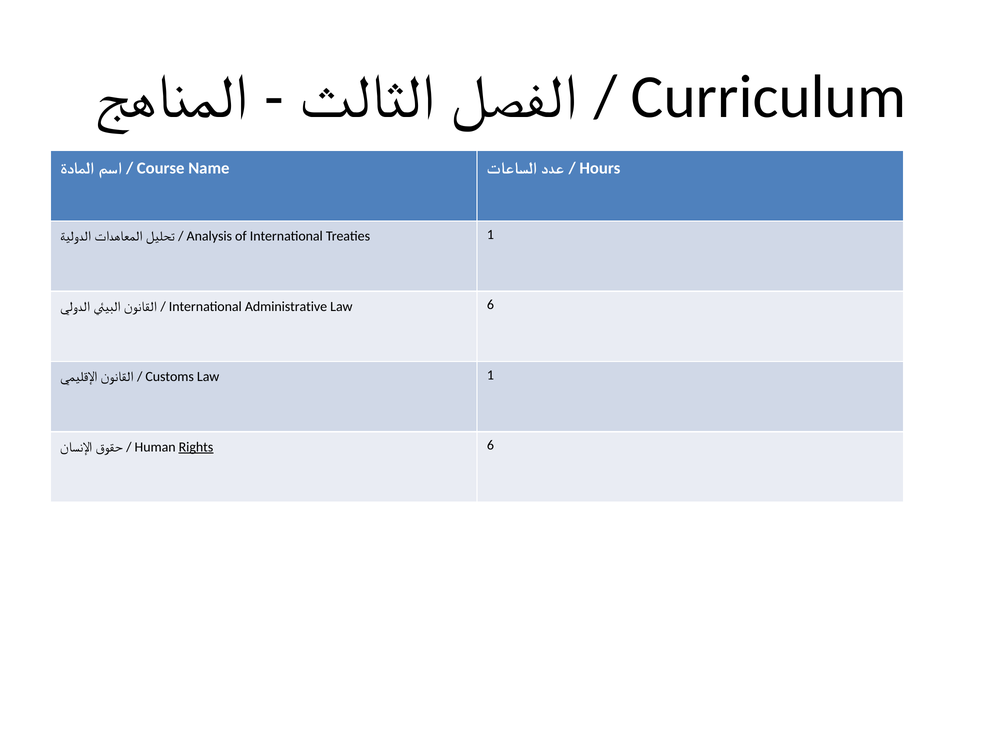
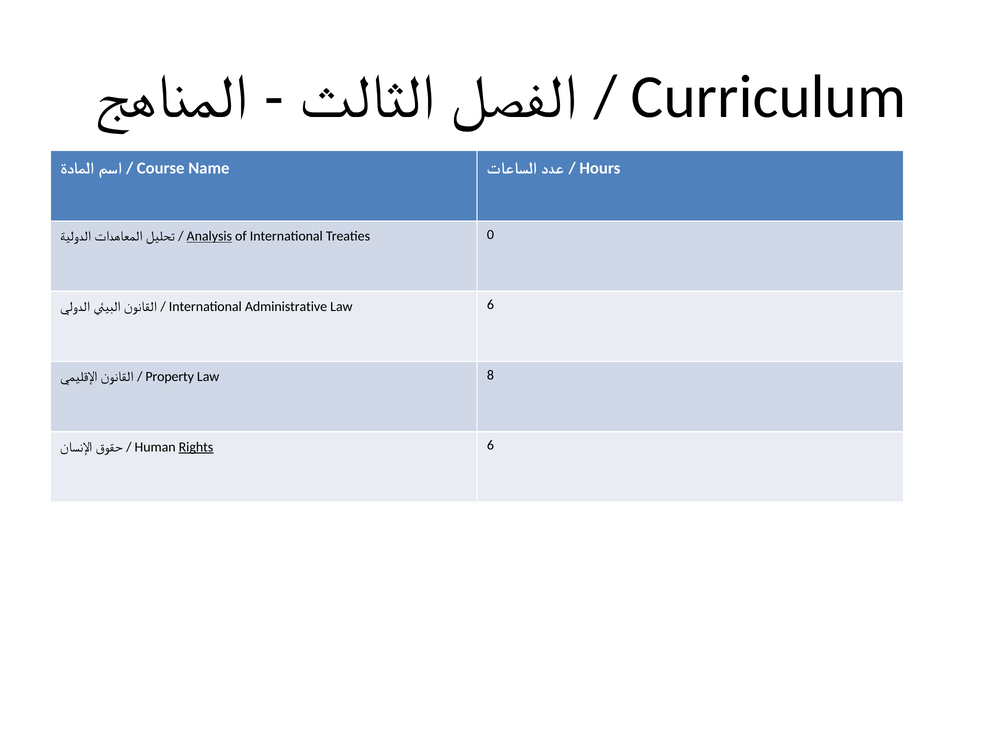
Analysis underline: none -> present (209, 236)
Treaties 1: 1 -> 0 (490, 234)
Customs: Customs -> Property (170, 377)
Law 1: 1 -> 8 (490, 375)
